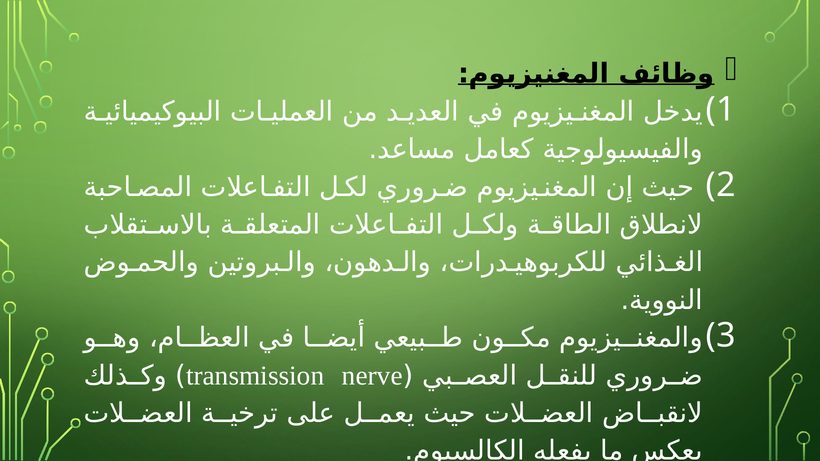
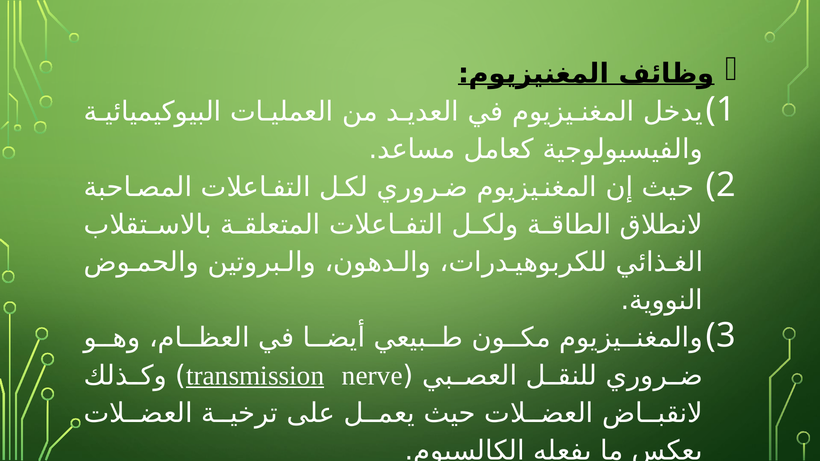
transmission underline: none -> present (255, 376)
